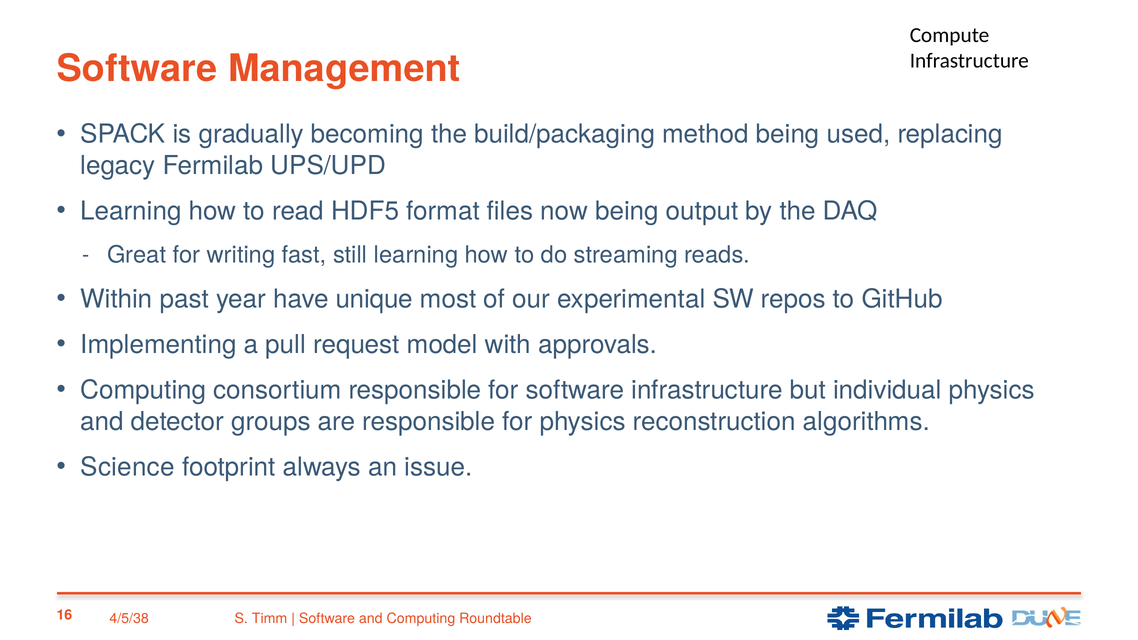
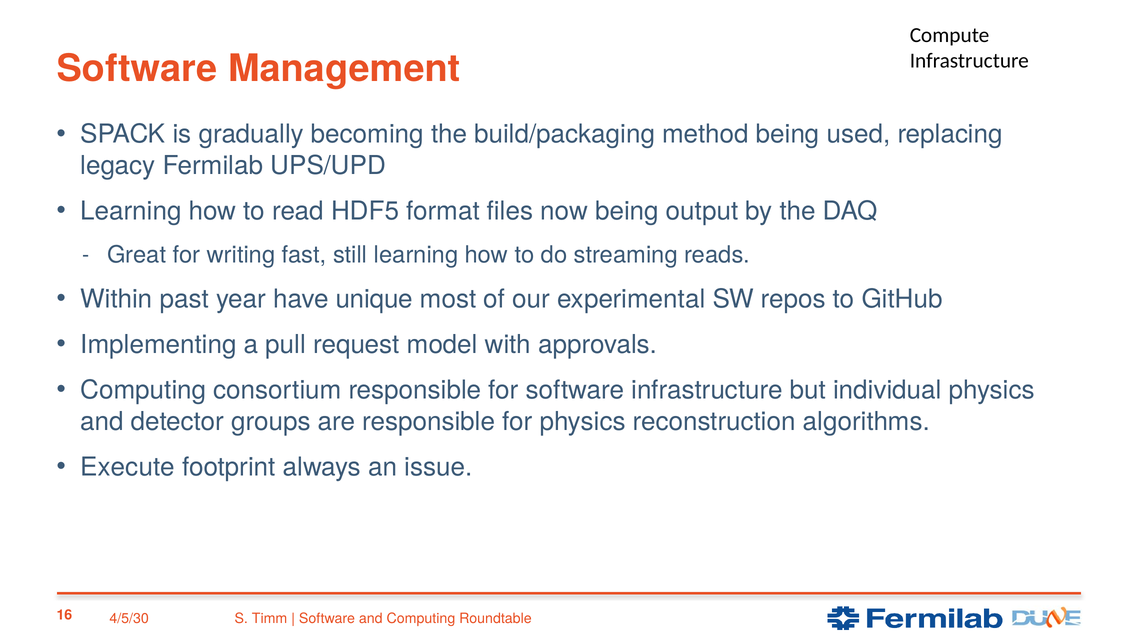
Science: Science -> Execute (128, 467)
4/5/38: 4/5/38 -> 4/5/30 (129, 619)
